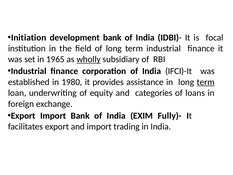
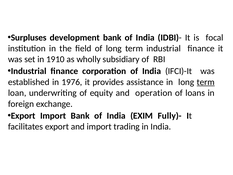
Initiation: Initiation -> Surpluses (29, 37)
1965: 1965 -> 1910 (55, 59)
wholly underline: present -> none (89, 59)
1980: 1980 -> 1976 (72, 82)
categories: categories -> operation (154, 93)
